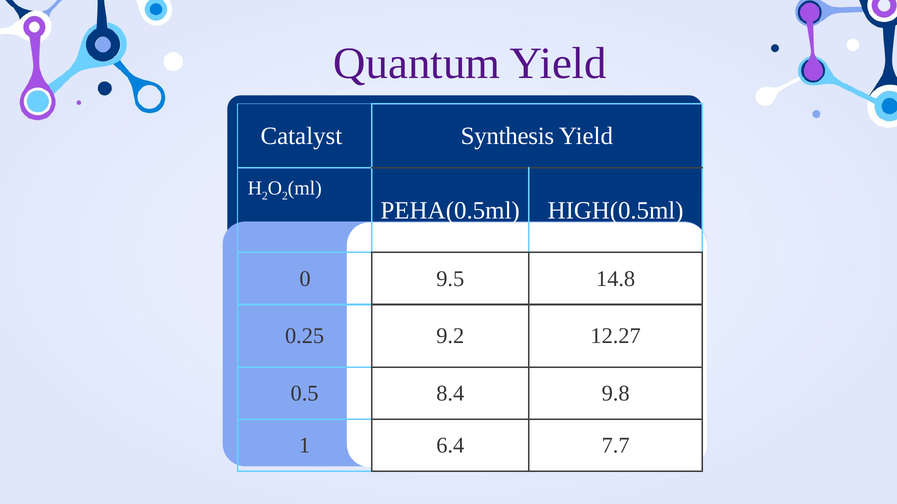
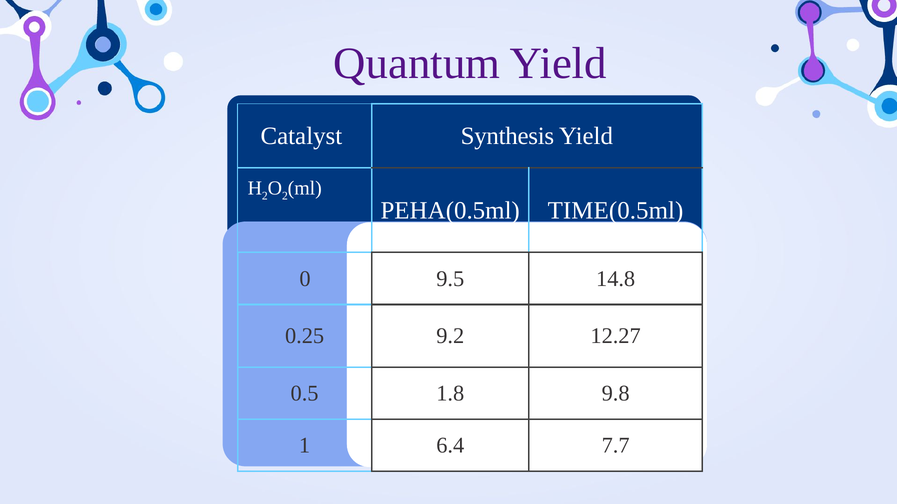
HIGH(0.5ml: HIGH(0.5ml -> TIME(0.5ml (616, 211)
8.4: 8.4 -> 1.8 (450, 394)
